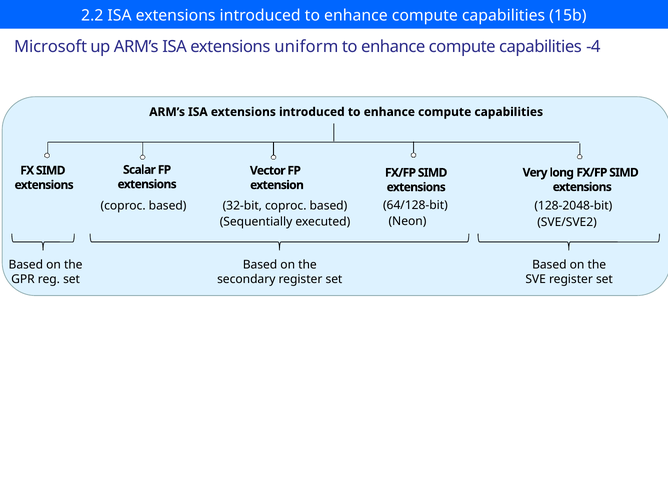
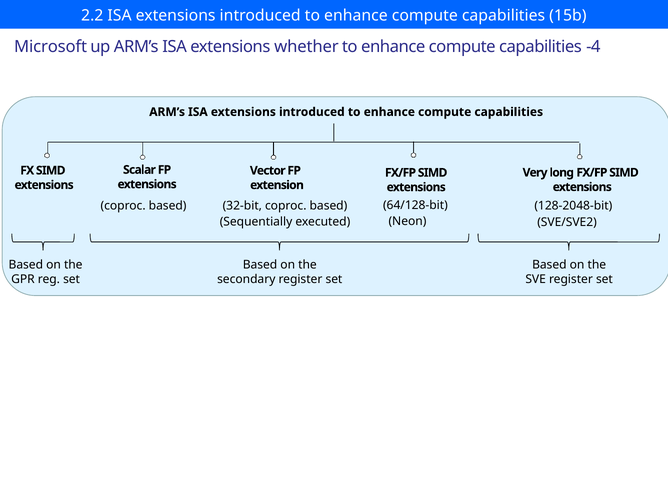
uniform: uniform -> whether (306, 47)
